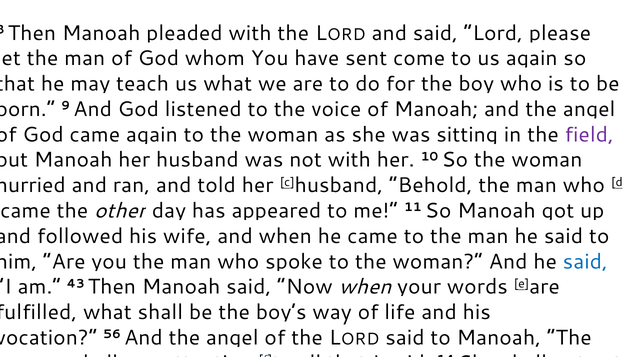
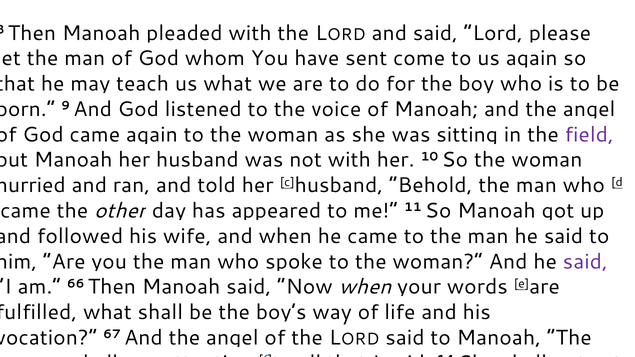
said colour: blue -> purple (585, 262)
43: 43 -> 66 (76, 284)
56: 56 -> 67 (112, 335)
